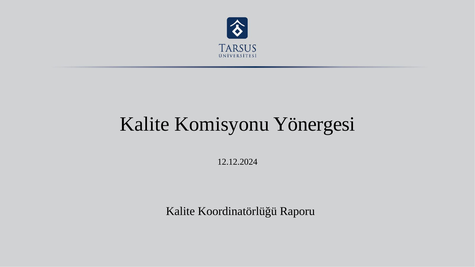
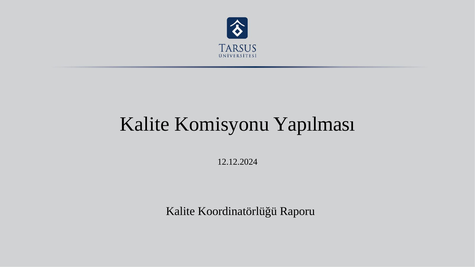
Yönergesi: Yönergesi -> Yapılması (314, 124)
